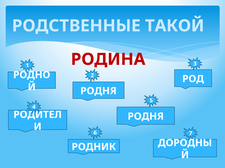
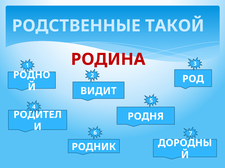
РОДНЯ: РОДНЯ -> ВИДИТ (98, 91)
